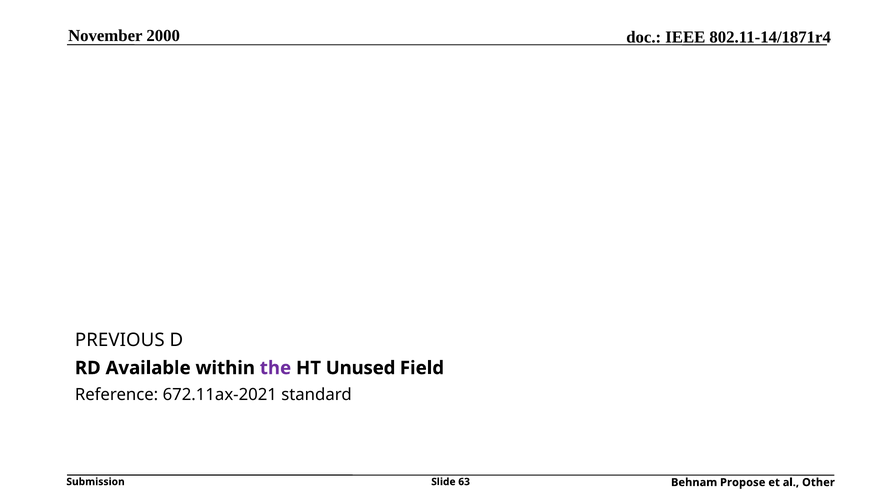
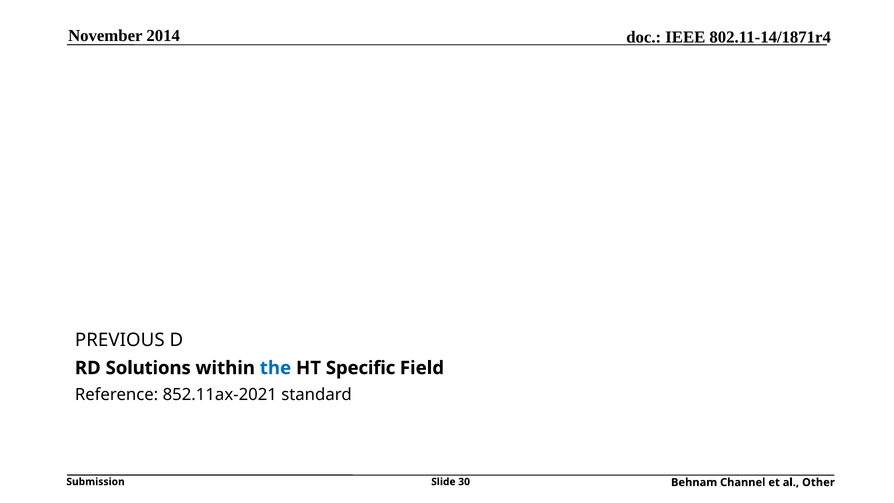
2000: 2000 -> 2014 (163, 36)
Available: Available -> Solutions (148, 368)
the colour: purple -> blue (275, 368)
Unused: Unused -> Specific (361, 368)
672.11ax-2021: 672.11ax-2021 -> 852.11ax-2021 (220, 395)
63: 63 -> 30 (464, 482)
Propose: Propose -> Channel (743, 482)
